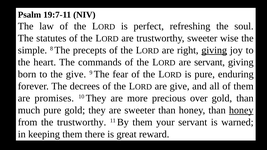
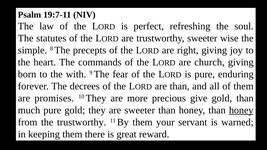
giving underline: present -> none (214, 50)
are servant: servant -> church (209, 62)
the give: give -> with (76, 74)
are give: give -> than (180, 86)
over: over -> give (199, 98)
